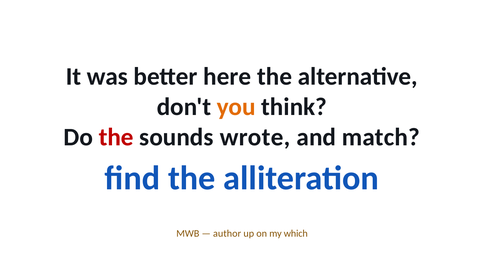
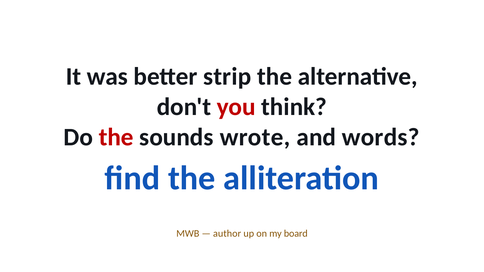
here: here -> strip (227, 77)
you colour: orange -> red (236, 107)
match: match -> words (381, 137)
which: which -> board (296, 234)
